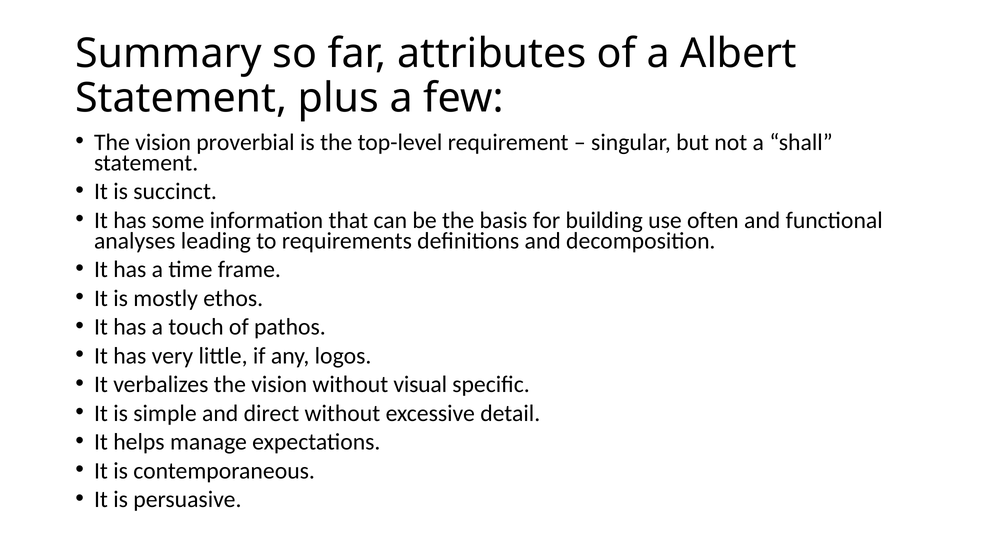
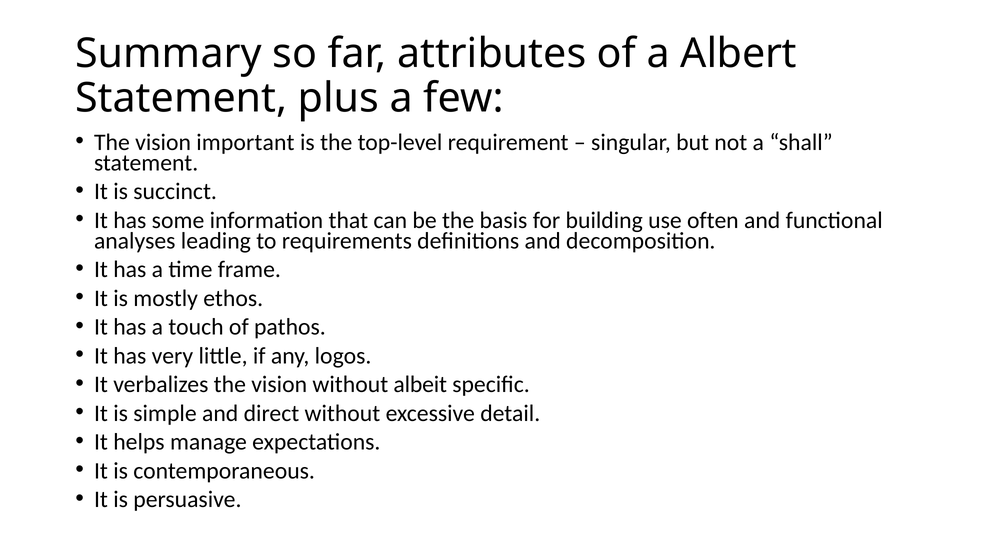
proverbial: proverbial -> important (245, 142)
visual: visual -> albeit (420, 384)
